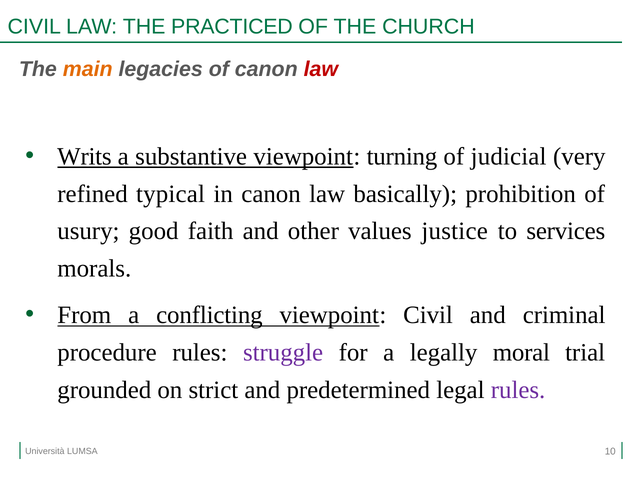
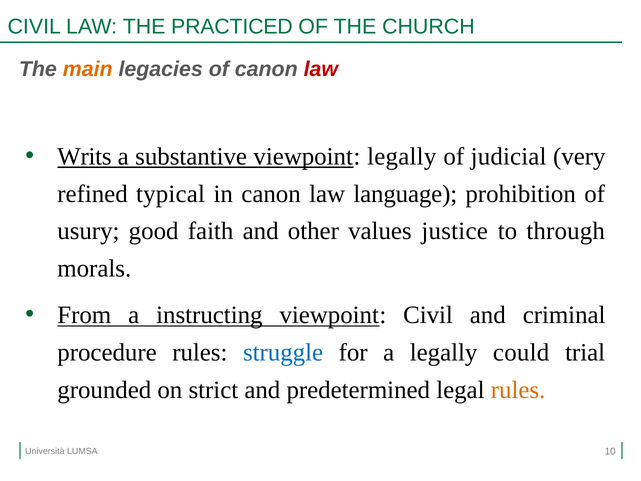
viewpoint turning: turning -> legally (402, 156)
basically: basically -> language (405, 194)
services: services -> through (566, 231)
conflicting: conflicting -> instructing (209, 315)
struggle colour: purple -> blue (283, 352)
moral: moral -> could (521, 352)
rules colour: purple -> orange (518, 390)
